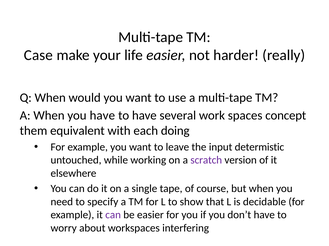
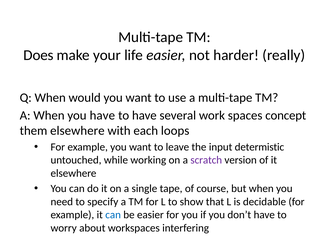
Case: Case -> Does (39, 55)
them equivalent: equivalent -> elsewhere (77, 131)
doing: doing -> loops (175, 131)
can colour: purple -> blue (113, 215)
